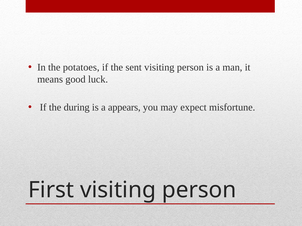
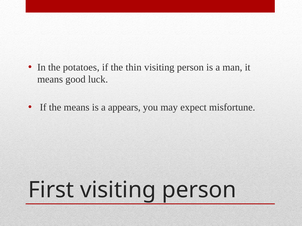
sent: sent -> thin (134, 67)
the during: during -> means (77, 108)
